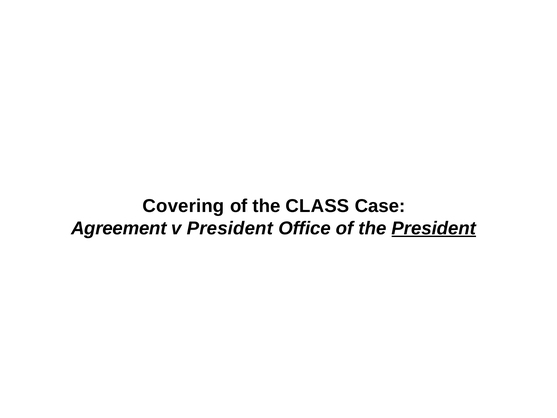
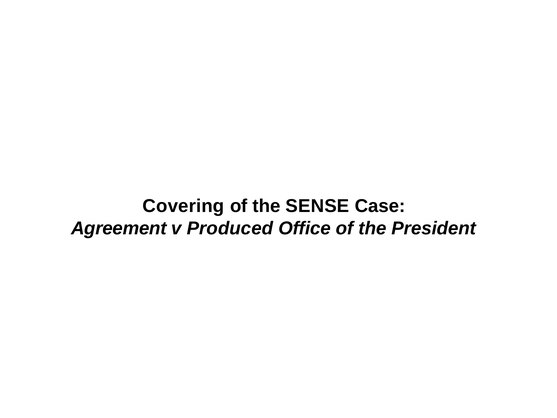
CLASS: CLASS -> SENSE (317, 206)
v President: President -> Produced (230, 228)
President underline: present -> none (434, 228)
